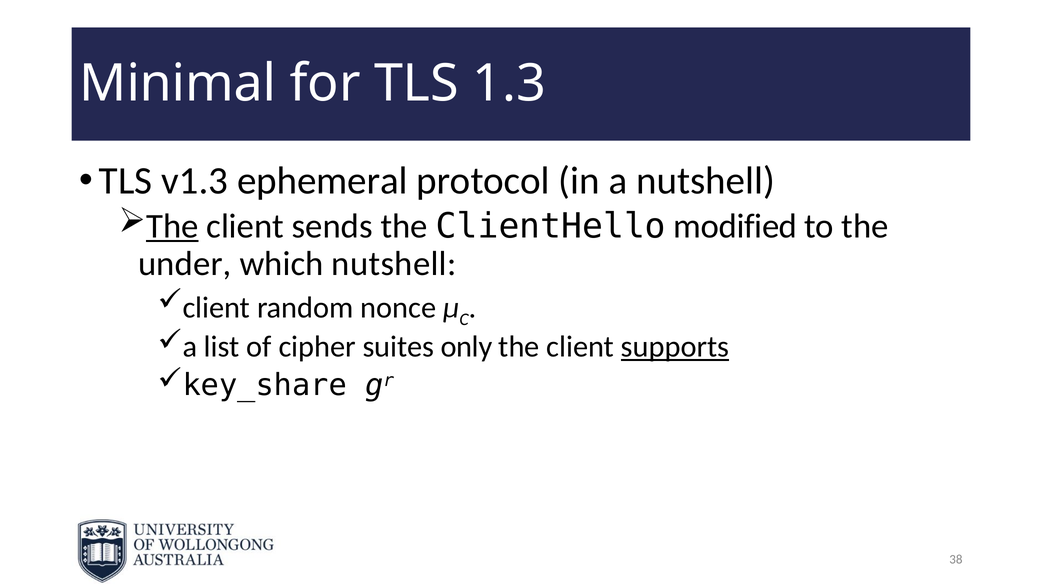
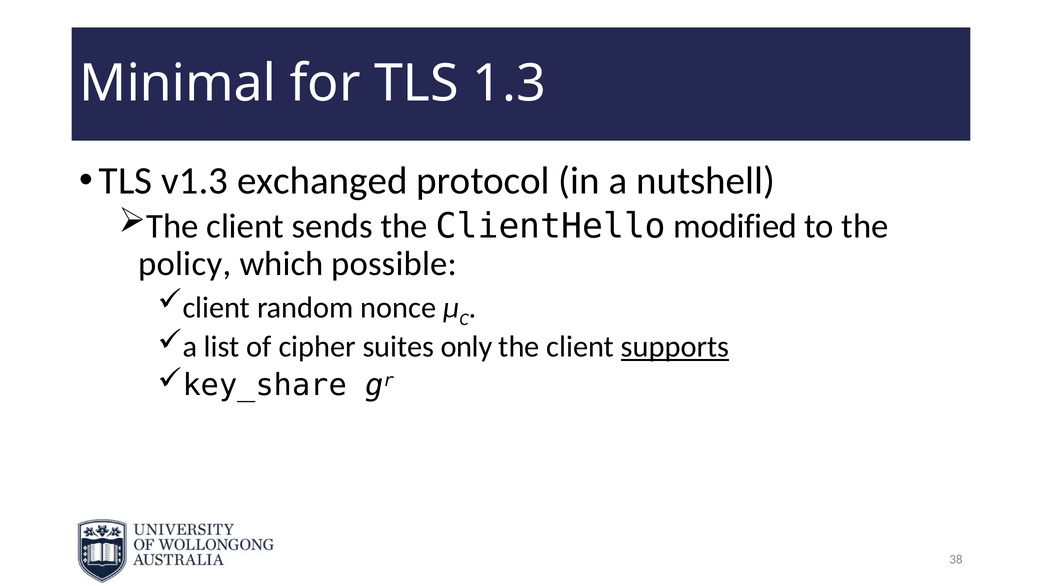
ephemeral: ephemeral -> exchanged (322, 181)
The underline: present -> none (172, 226)
under: under -> policy (185, 264)
which nutshell: nutshell -> possible (394, 264)
